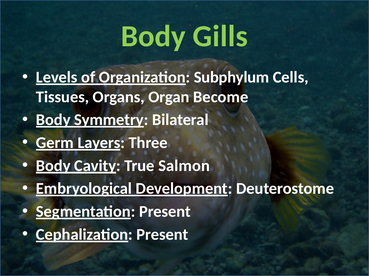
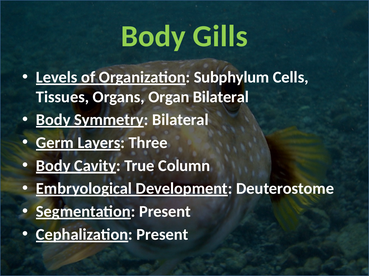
Organ Become: Become -> Bilateral (221, 97)
Salmon: Salmon -> Column (184, 166)
